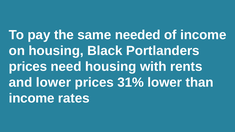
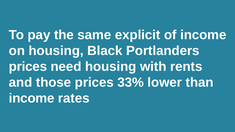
needed: needed -> explicit (138, 35)
and lower: lower -> those (54, 82)
31%: 31% -> 33% (131, 82)
